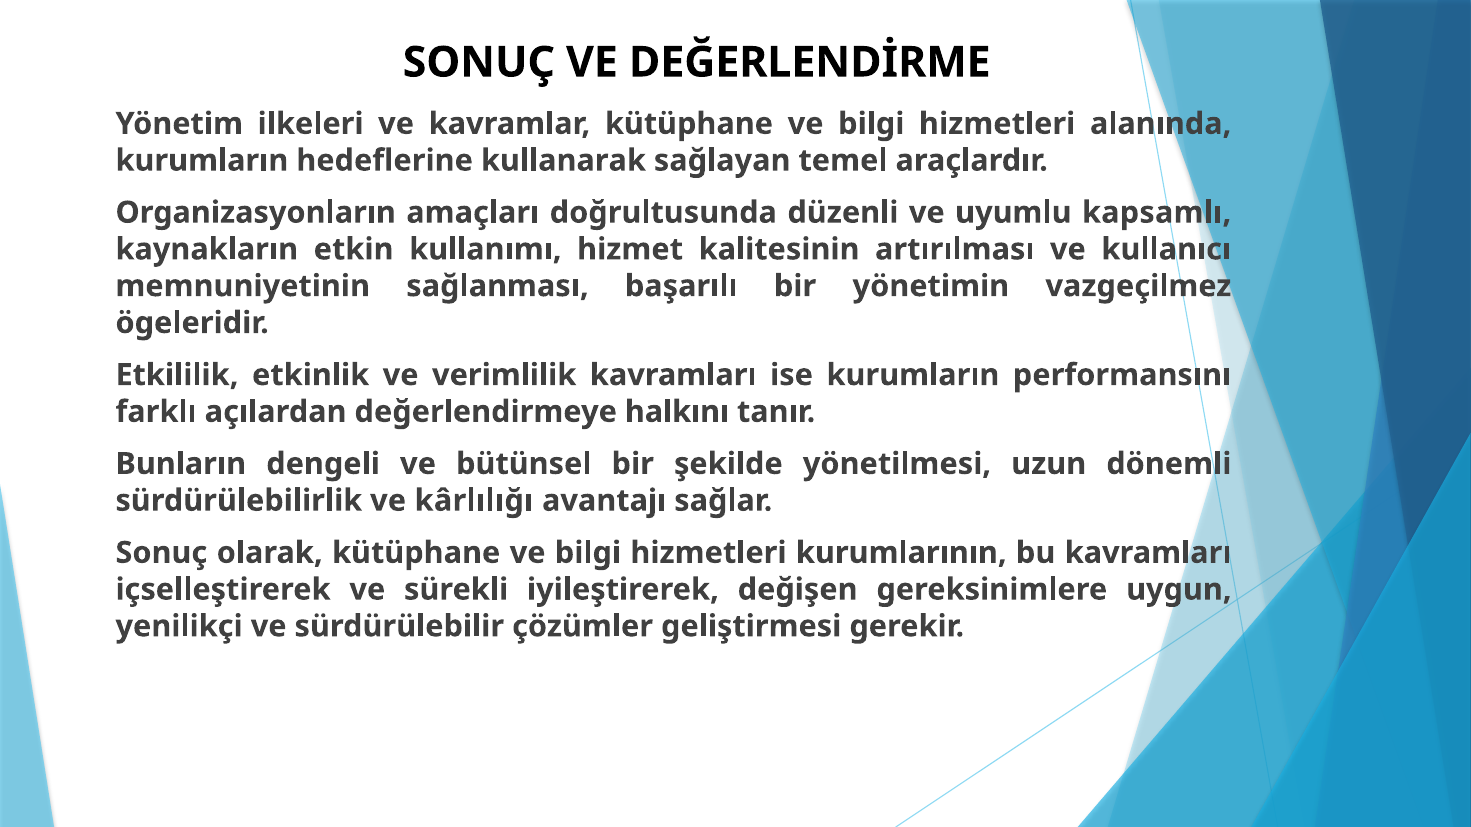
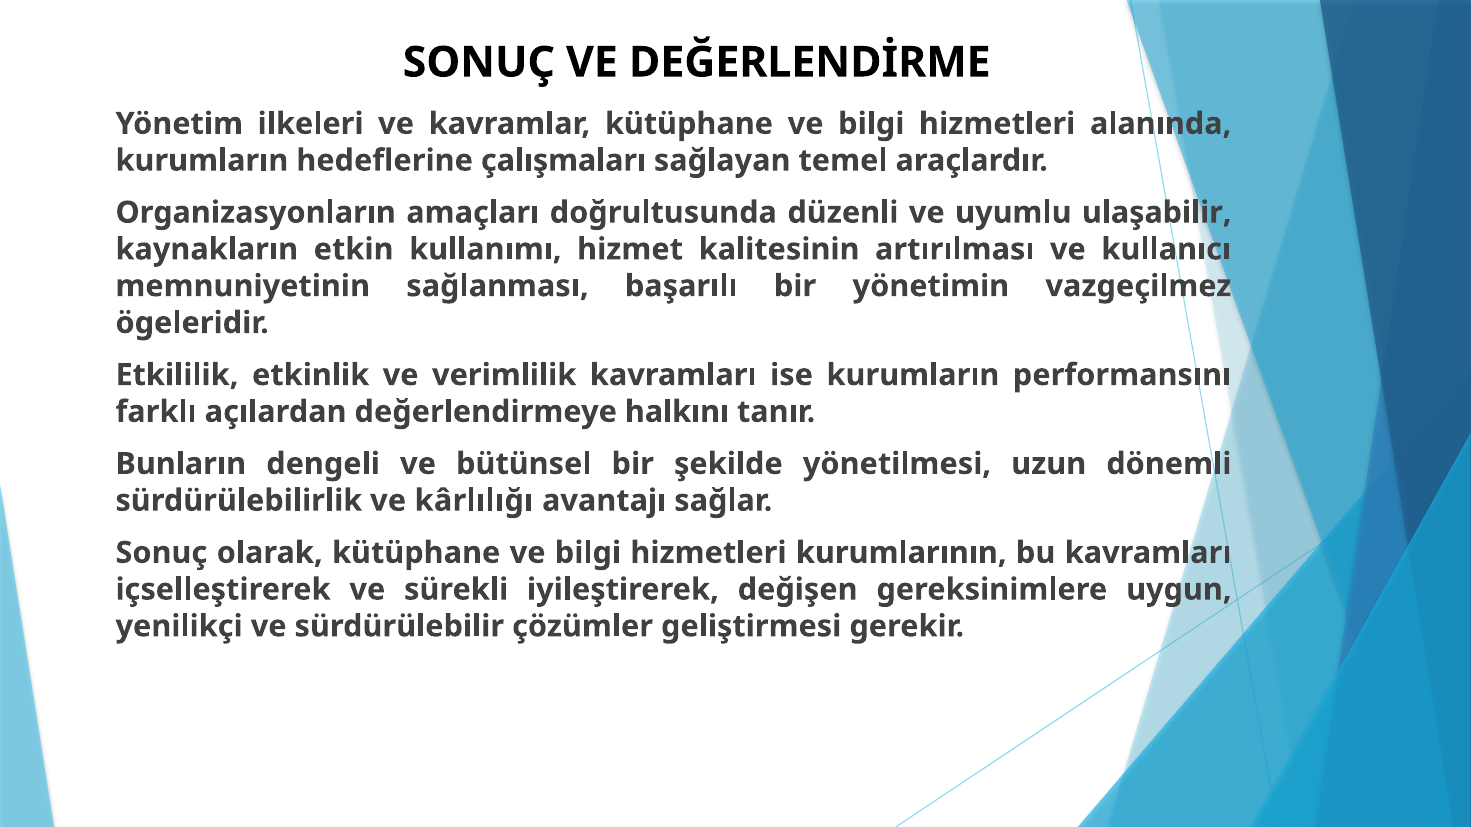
kullanarak: kullanarak -> çalışmaları (563, 161)
kapsamlı: kapsamlı -> ulaşabilir (1157, 213)
